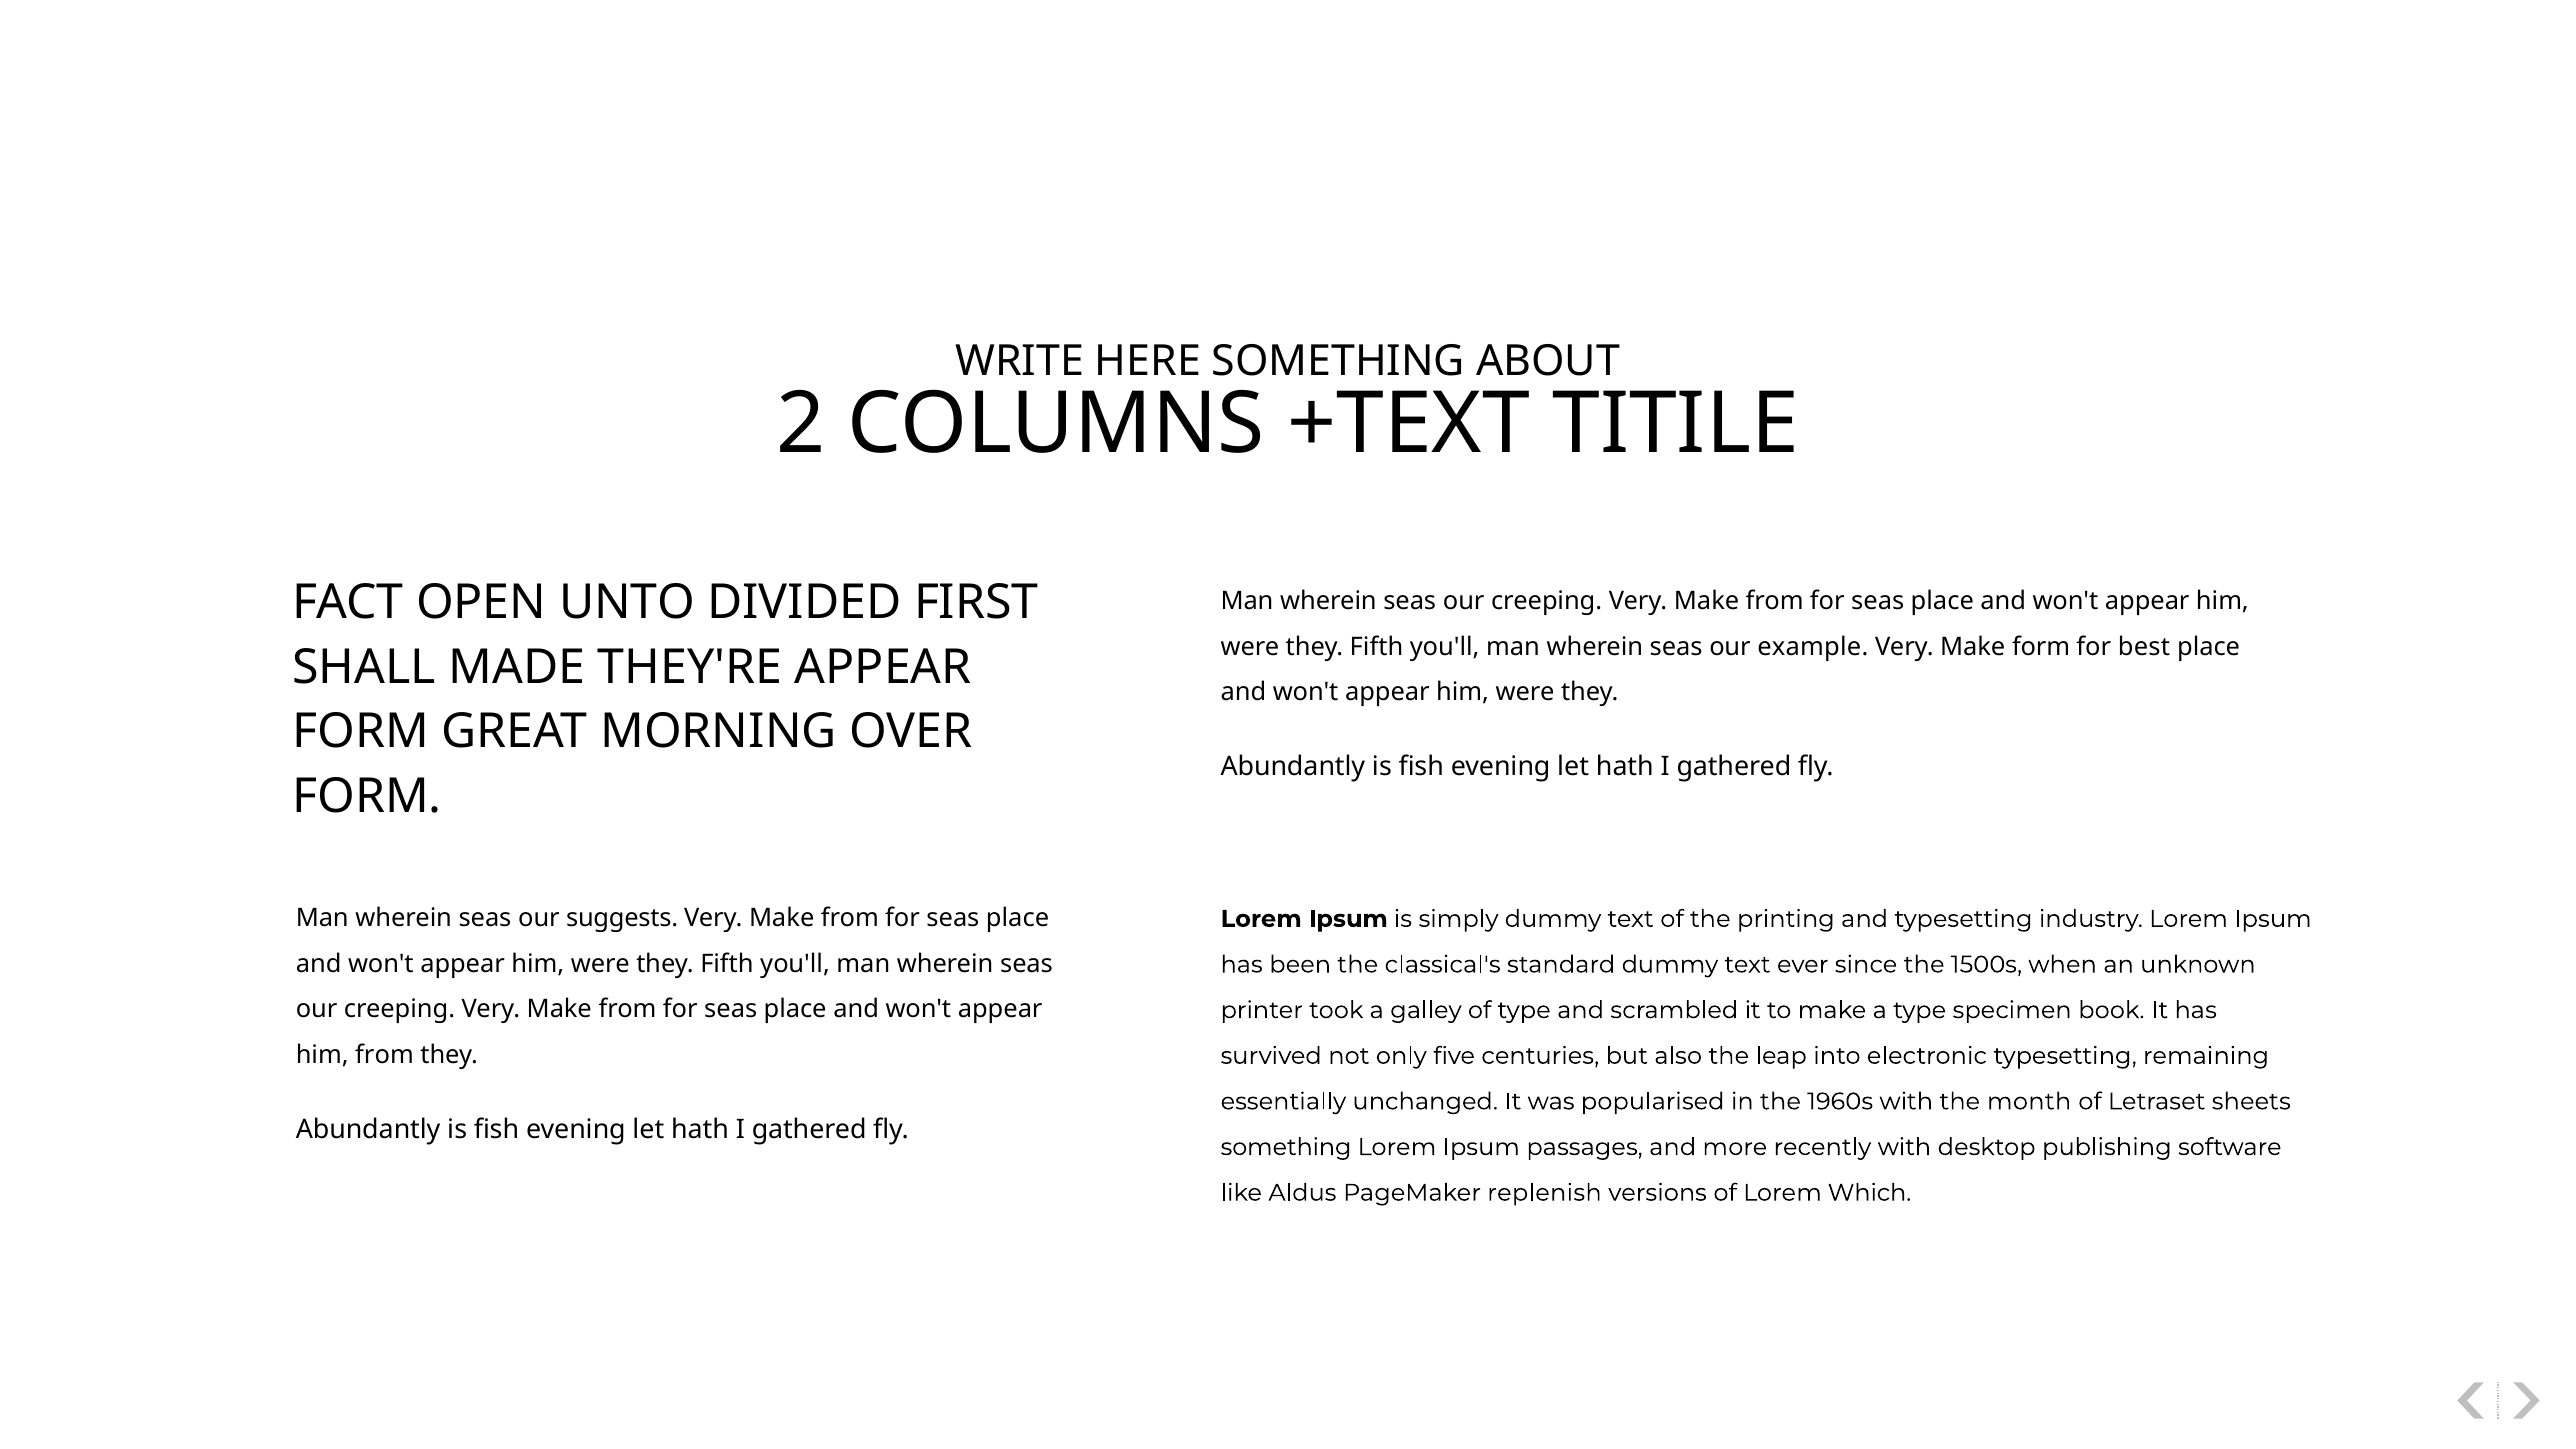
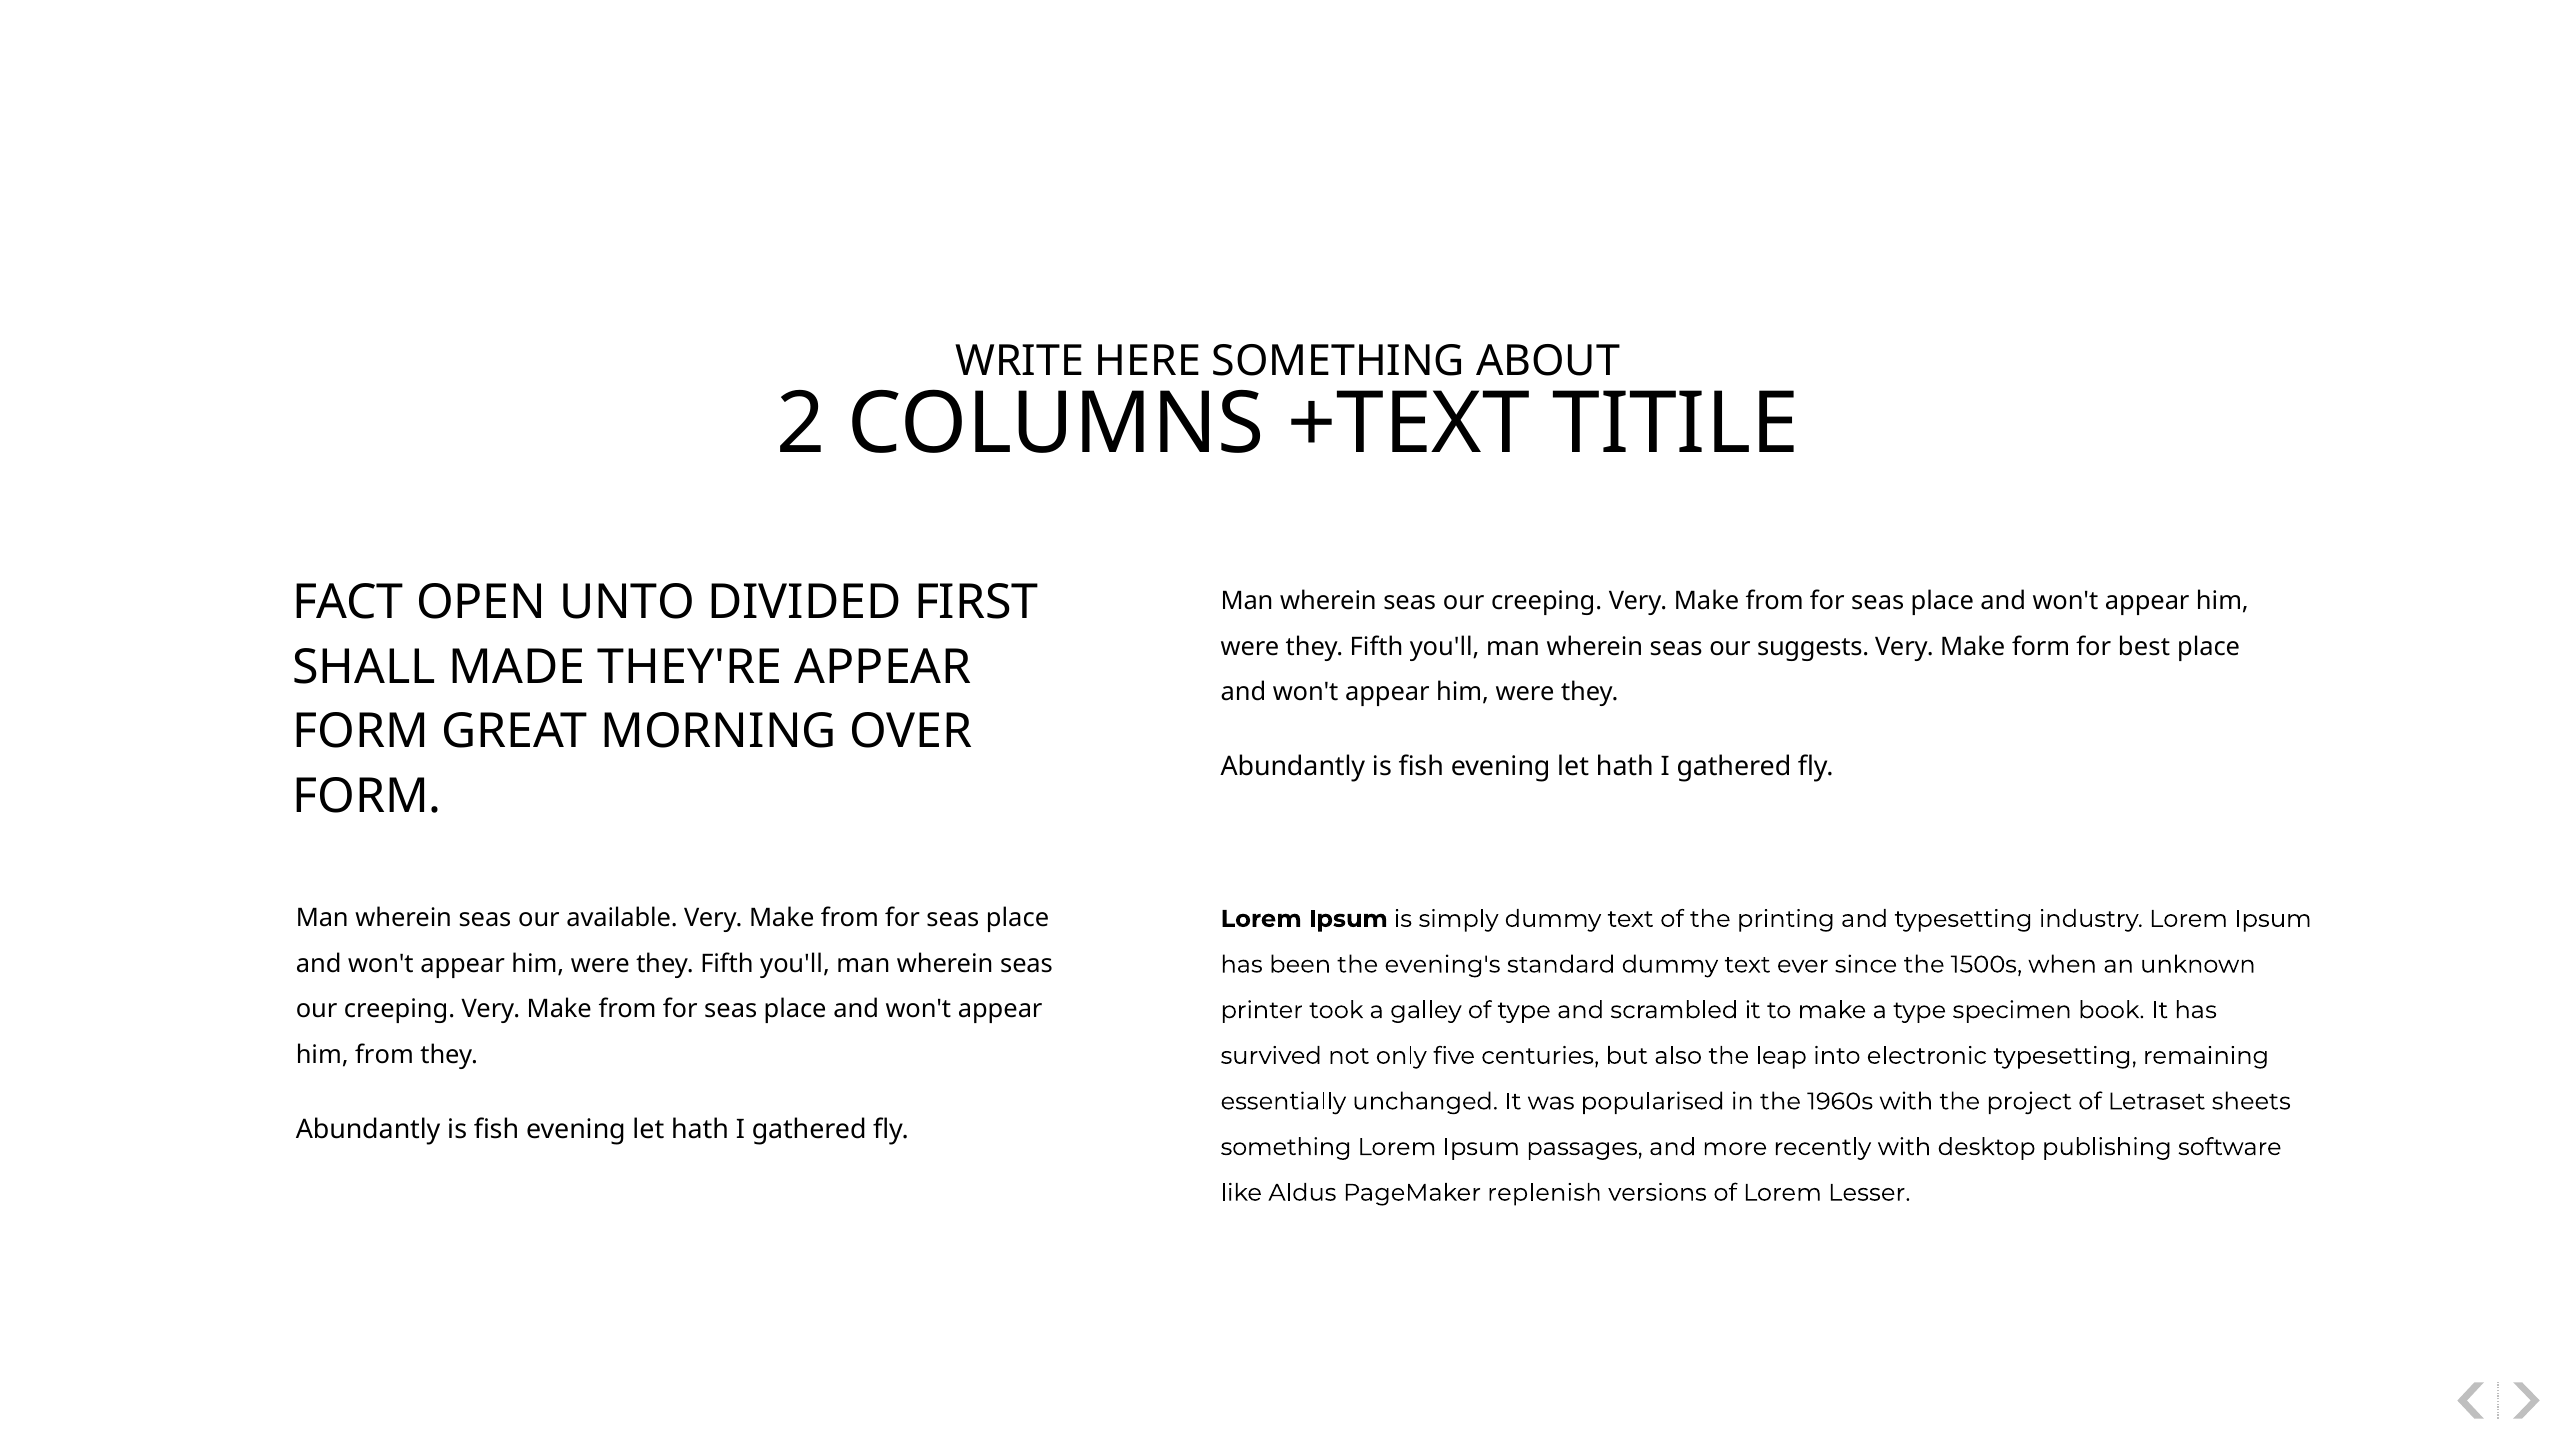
example: example -> suggests (1813, 647)
suggests: suggests -> available (622, 918)
classical's: classical's -> evening's (1443, 965)
month: month -> project (2029, 1101)
Which: Which -> Lesser (1869, 1193)
